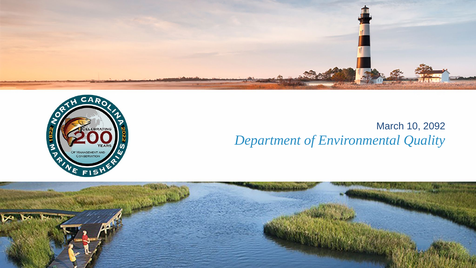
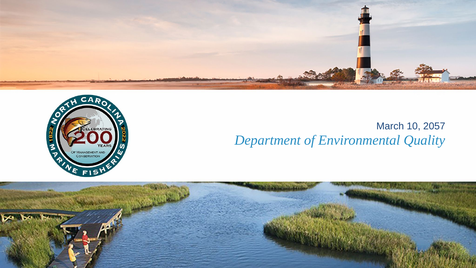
2092: 2092 -> 2057 (434, 126)
